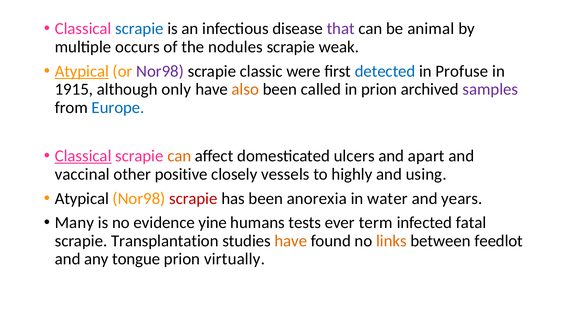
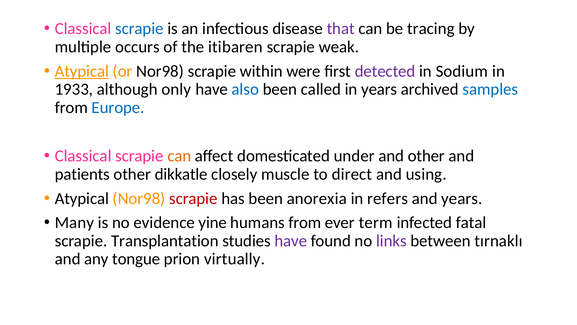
animal: animal -> tracing (431, 29)
nodules: nodules -> itibaren (235, 47)
Nor98 colour: purple -> black (160, 71)
classic: classic -> within (261, 71)
detected colour: blue -> purple (385, 71)
Profuse: Profuse -> Sodium (462, 71)
1915: 1915 -> 1933 (74, 89)
also colour: orange -> blue (245, 89)
in prion: prion -> years (379, 89)
samples colour: purple -> blue (490, 89)
Classical underline: present -> none (83, 156)
ulcers: ulcers -> under (354, 156)
and apart: apart -> other (426, 156)
vaccinal: vaccinal -> patients (82, 174)
positive: positive -> dikkatle (181, 174)
vessels: vessels -> muscle (285, 174)
highly: highly -> direct (352, 174)
water: water -> refers (388, 198)
humans tests: tests -> from (305, 222)
have colour: orange -> purple (291, 241)
links colour: orange -> purple (391, 241)
feedlot: feedlot -> tırnaklı (499, 241)
